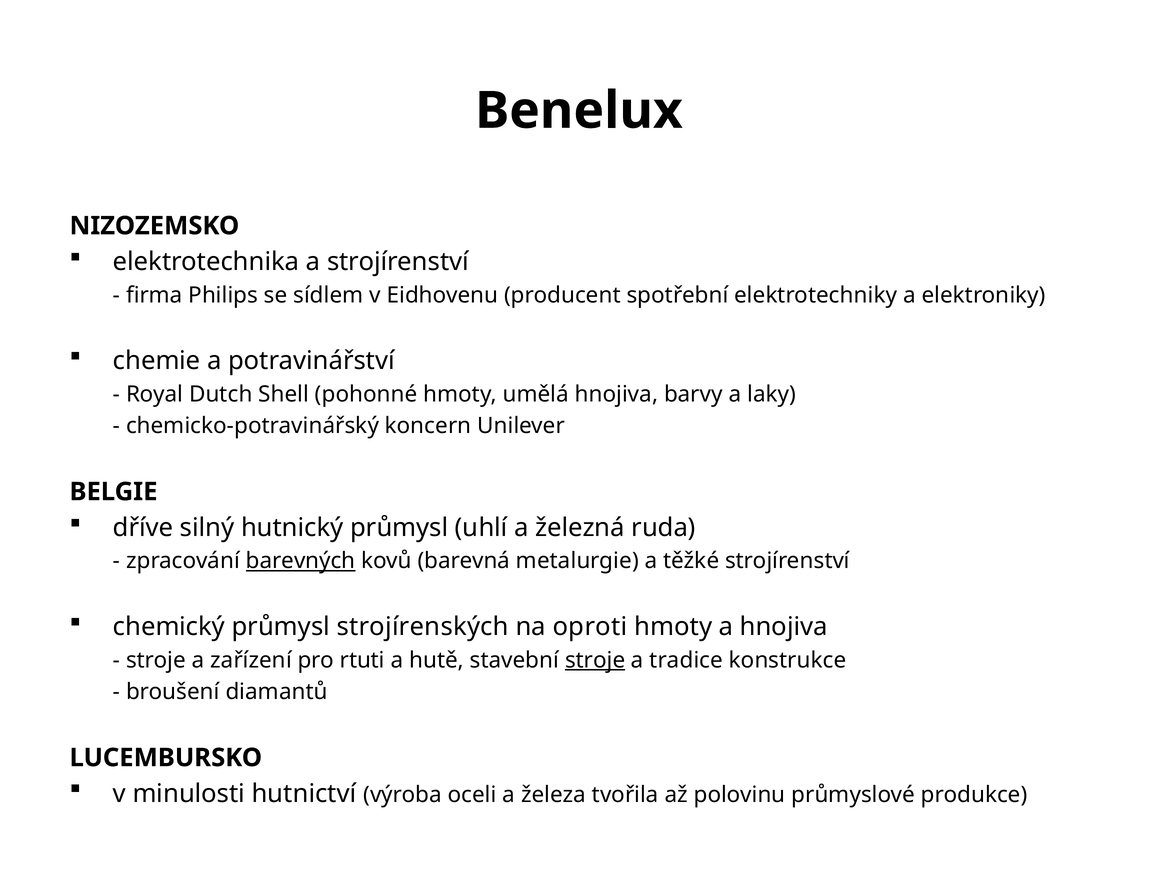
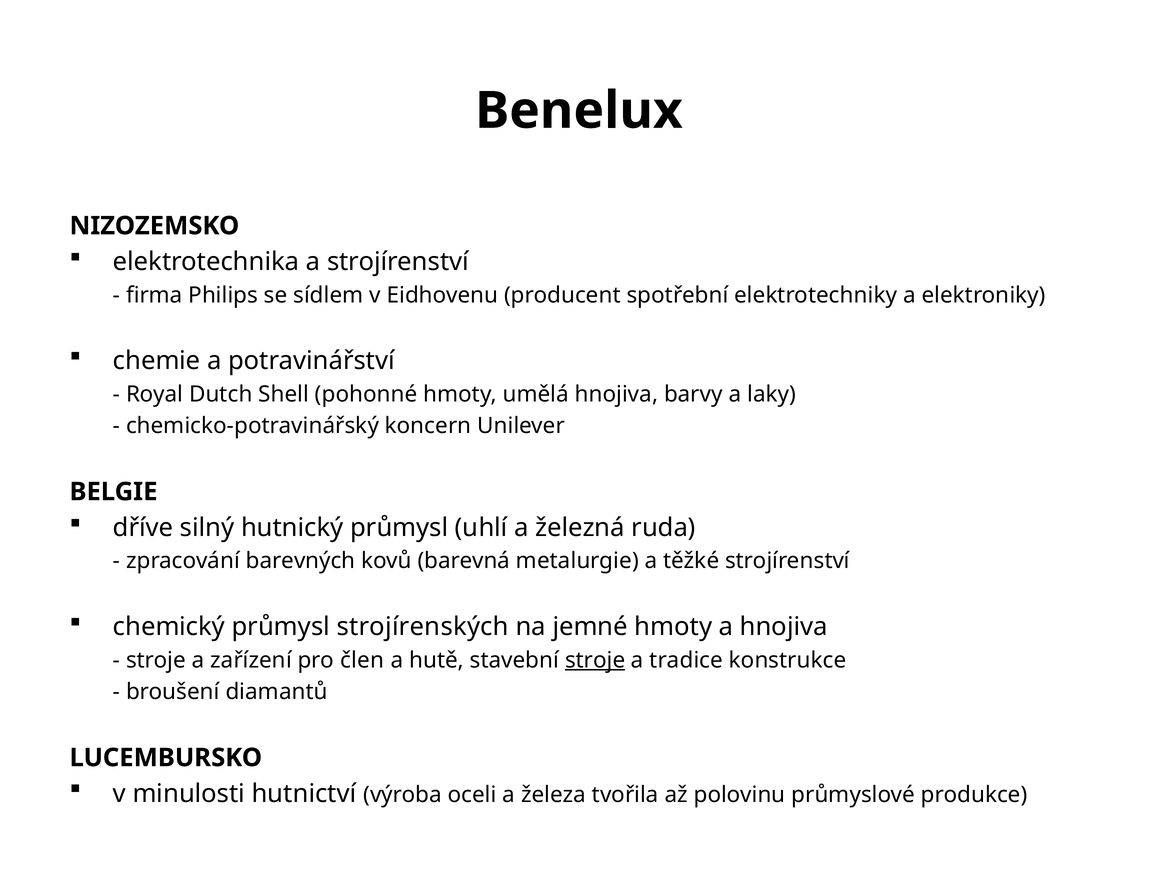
barevných underline: present -> none (301, 561)
oproti: oproti -> jemné (590, 627)
rtuti: rtuti -> člen (362, 660)
